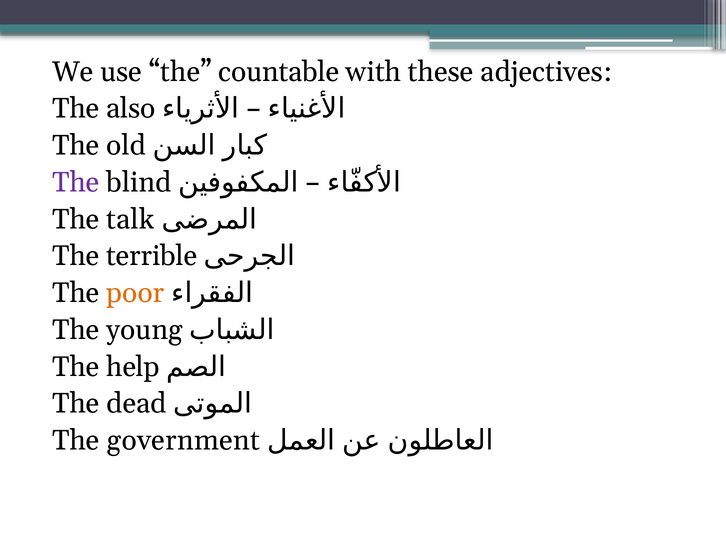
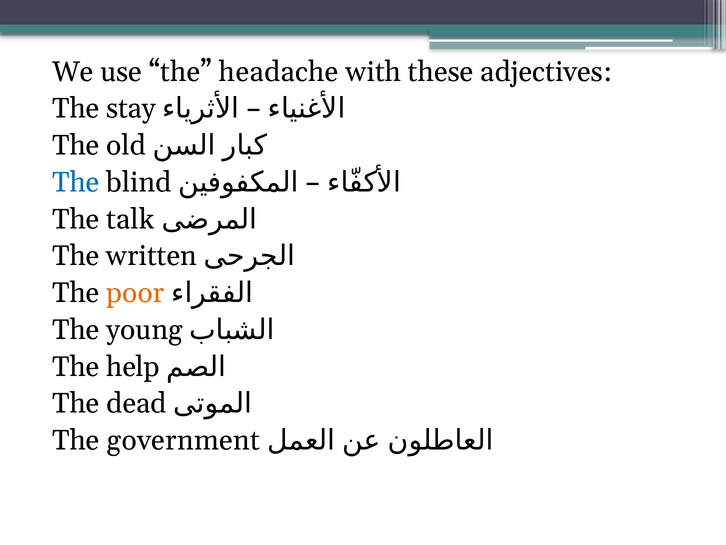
countable: countable -> headache (279, 72)
also: also -> stay (131, 109)
The colour: purple -> blue (76, 182)
terrible: terrible -> written (152, 256)
